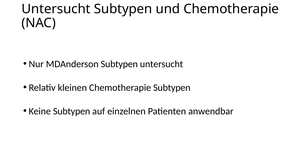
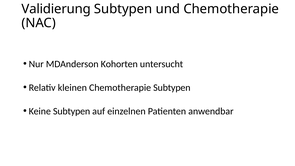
Untersucht: Untersucht -> Validierung (56, 9)
MDAnderson Subtypen: Subtypen -> Kohorten (119, 64)
